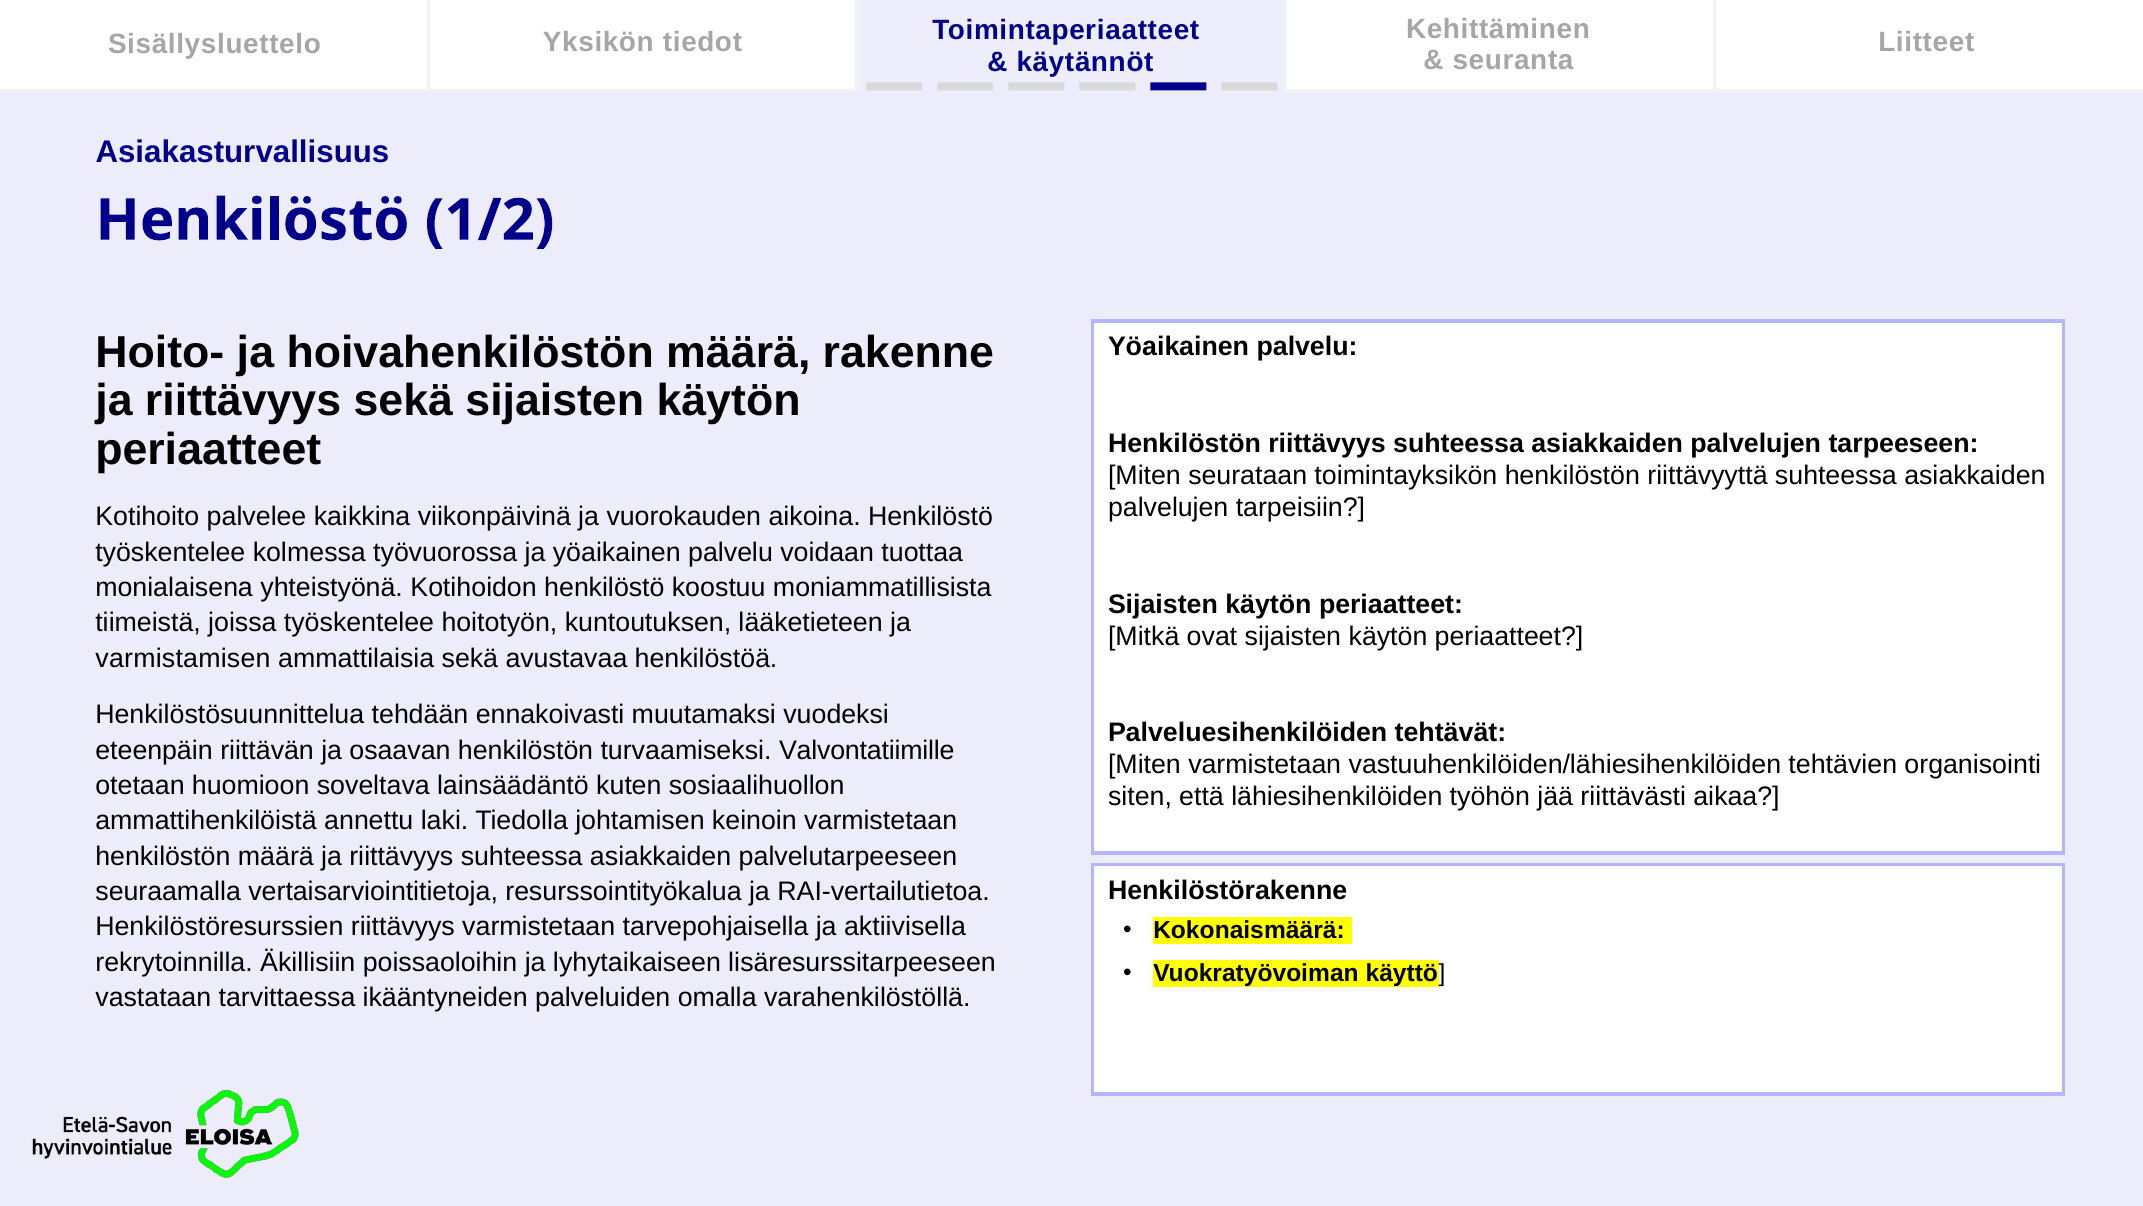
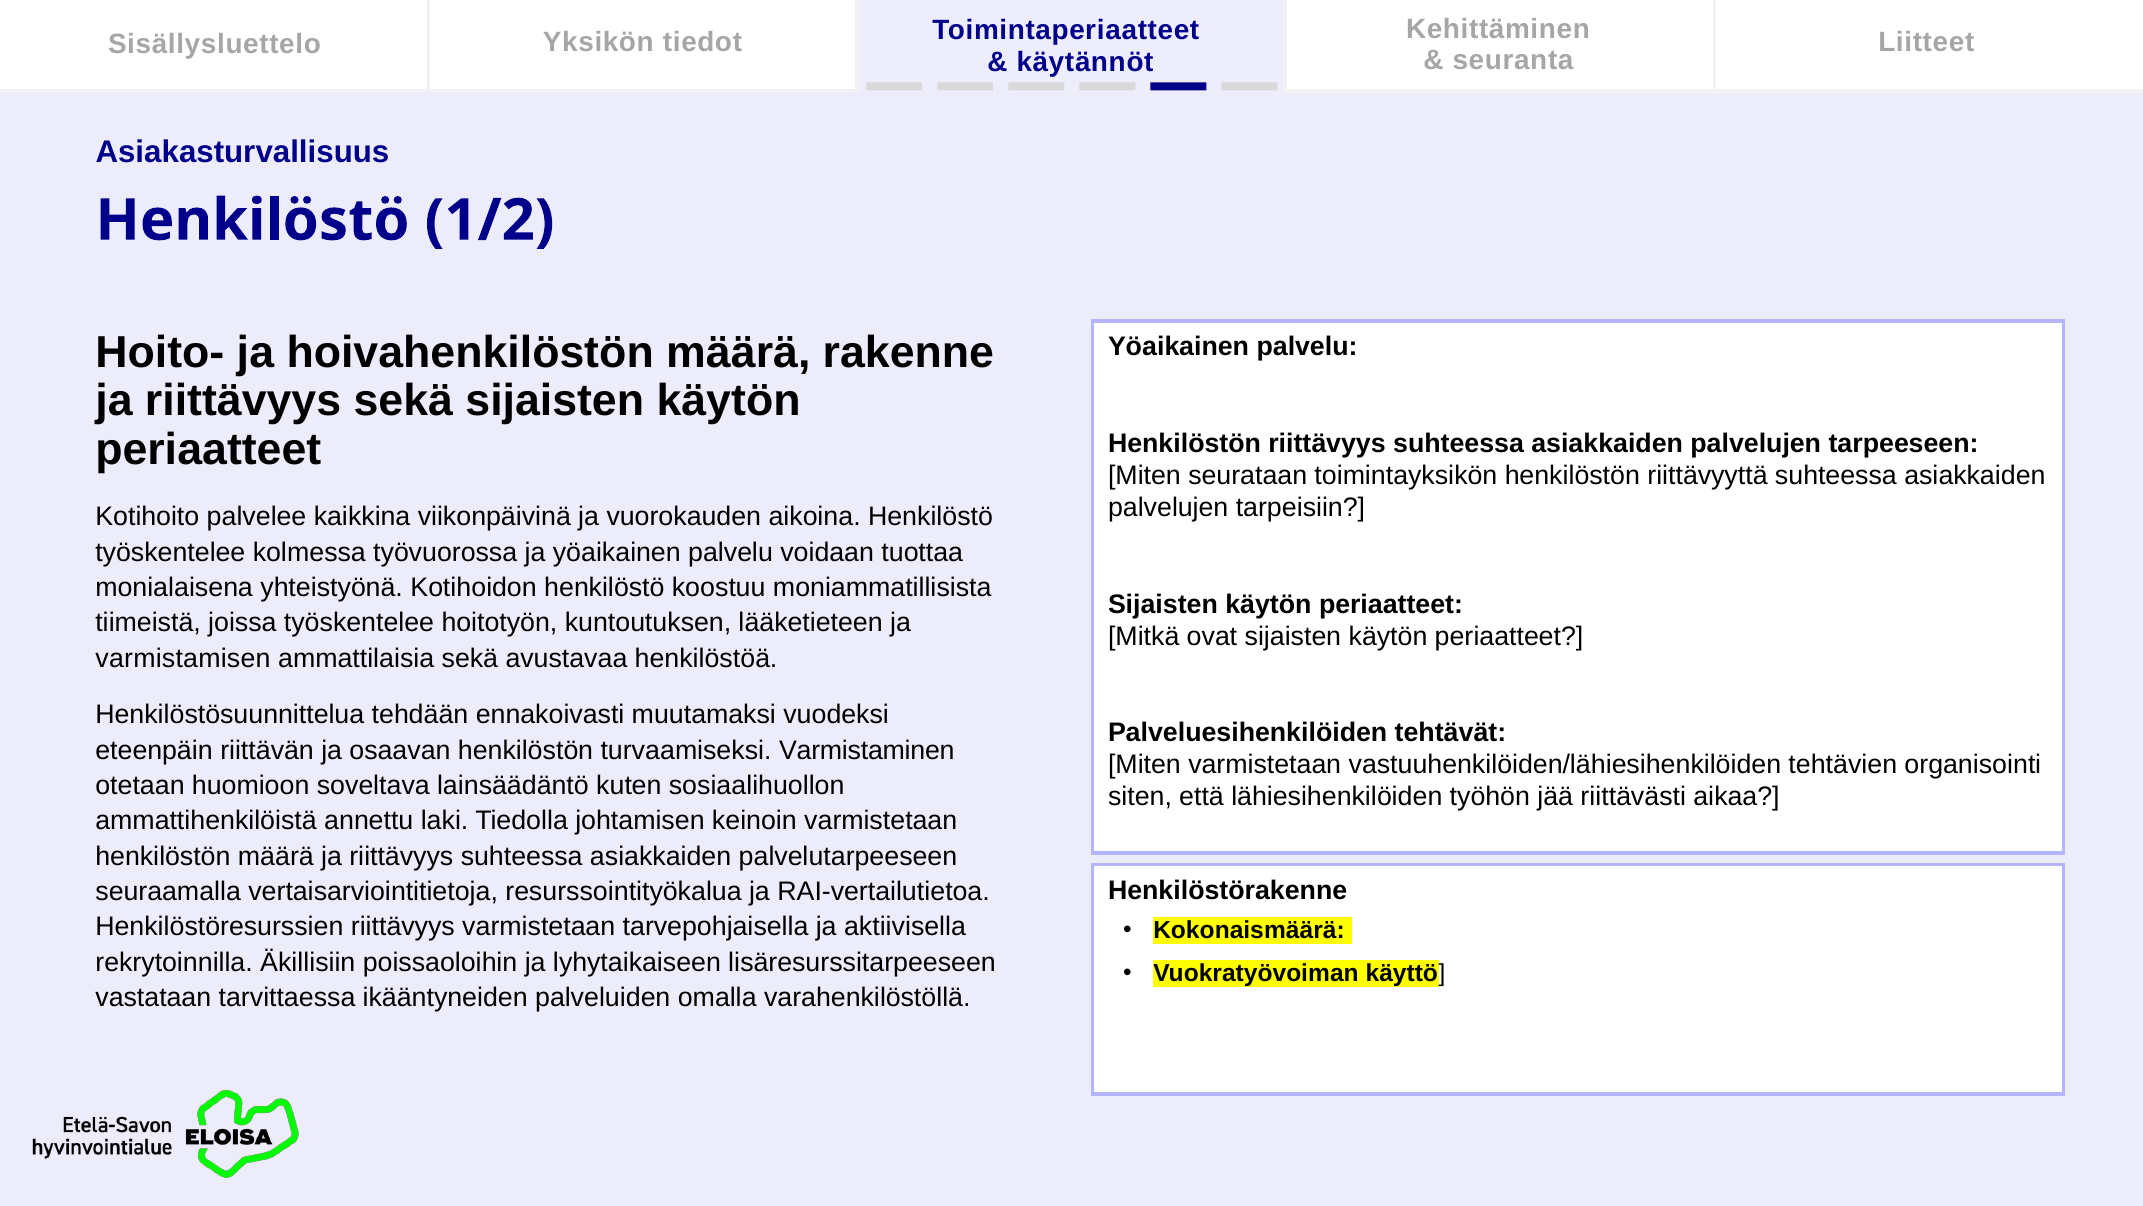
Valvontatiimille: Valvontatiimille -> Varmistaminen (867, 750)
